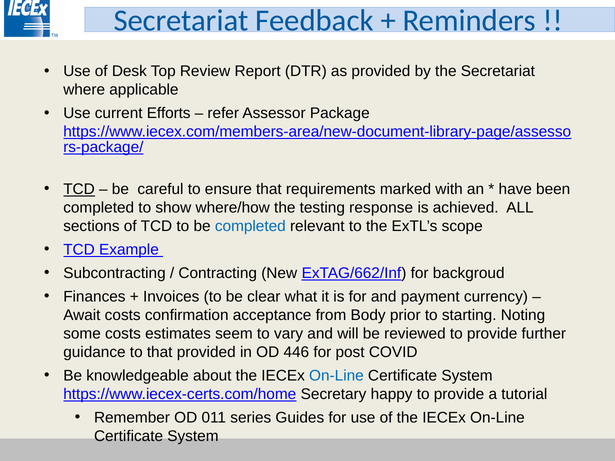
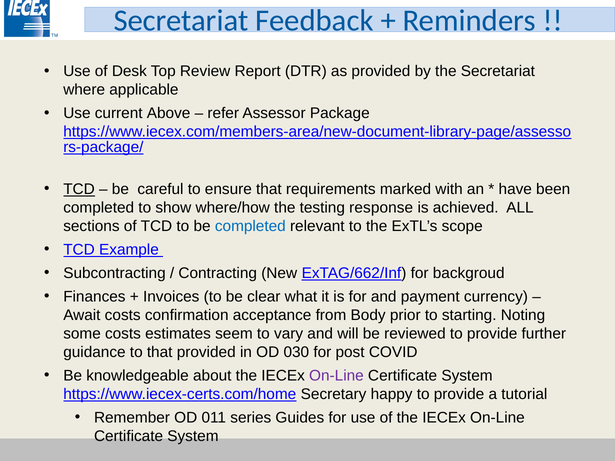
Efforts: Efforts -> Above (169, 113)
446: 446 -> 030 (296, 352)
On-Line colour: blue -> purple (336, 376)
